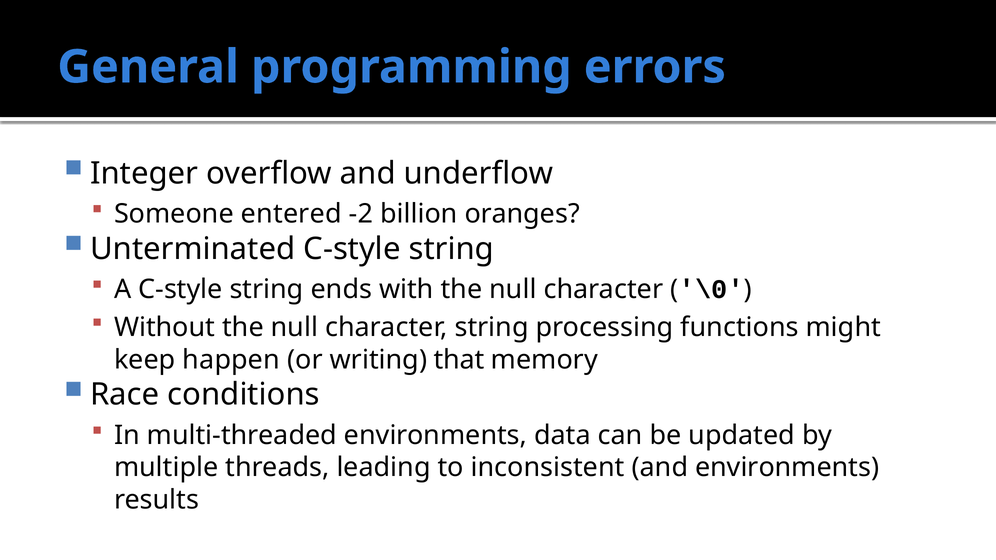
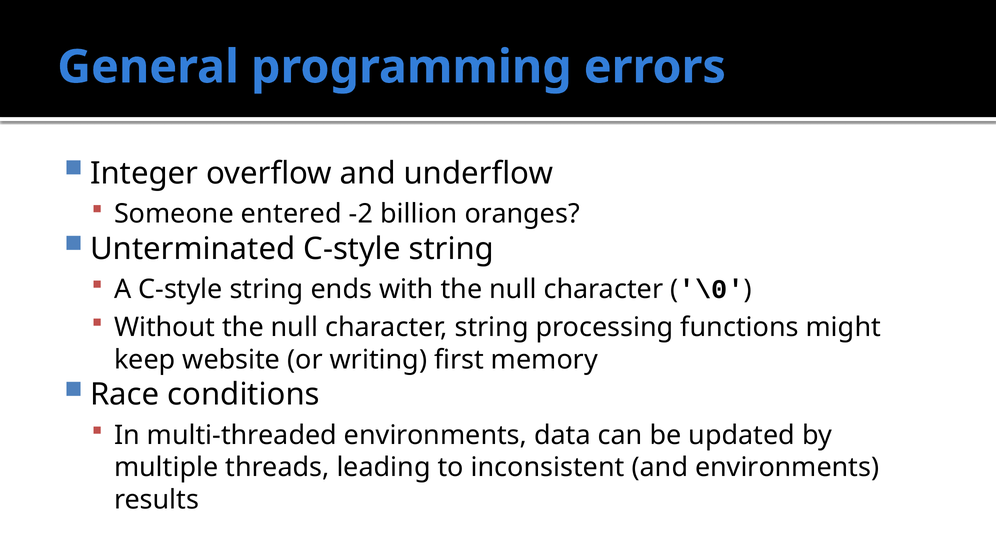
happen: happen -> website (231, 360)
that: that -> first (459, 360)
